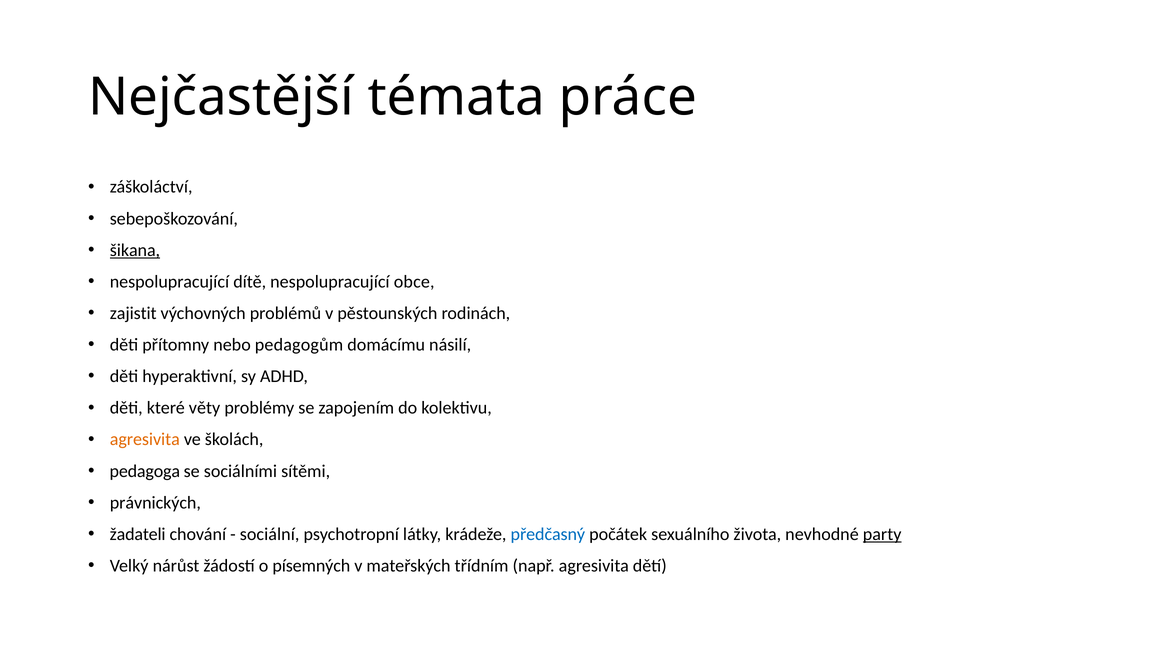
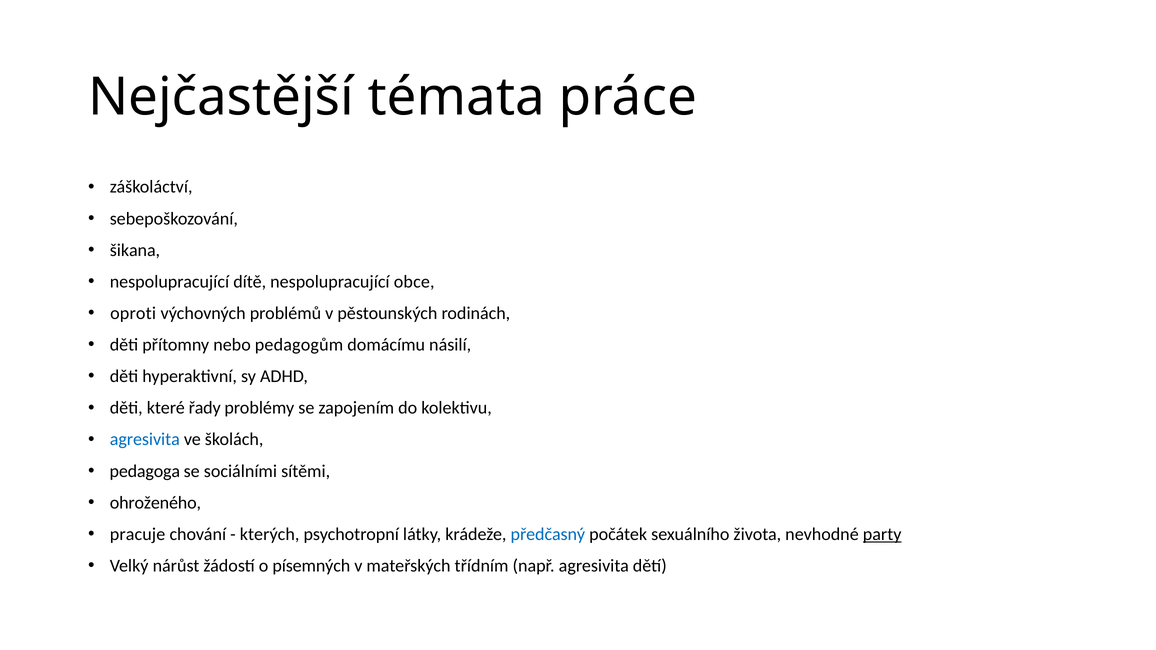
šikana underline: present -> none (135, 250)
zajistit: zajistit -> oproti (133, 313)
věty: věty -> řady (205, 408)
agresivita colour: orange -> blue (145, 440)
právnických: právnických -> ohroženého (155, 503)
žadateli: žadateli -> pracuje (138, 534)
sociální: sociální -> kterých (270, 534)
